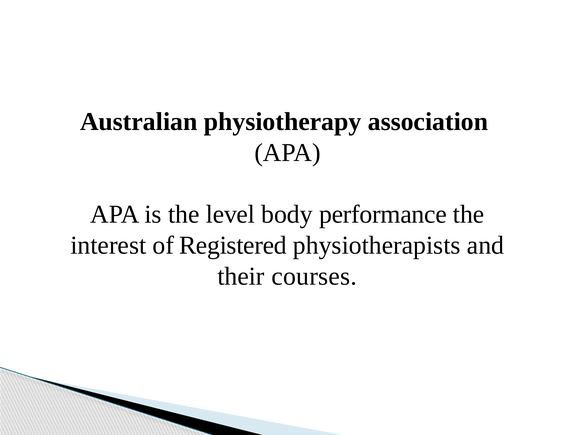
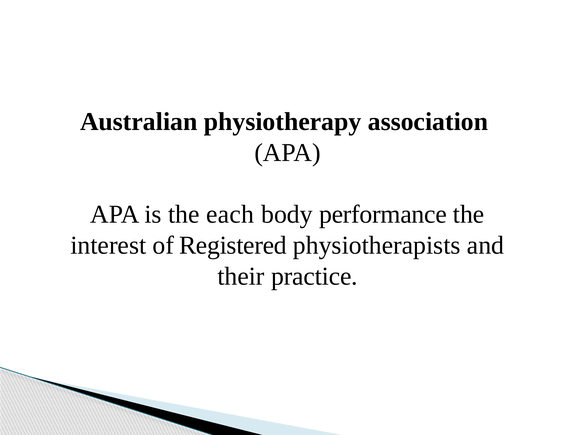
level: level -> each (230, 214)
courses: courses -> practice (314, 276)
